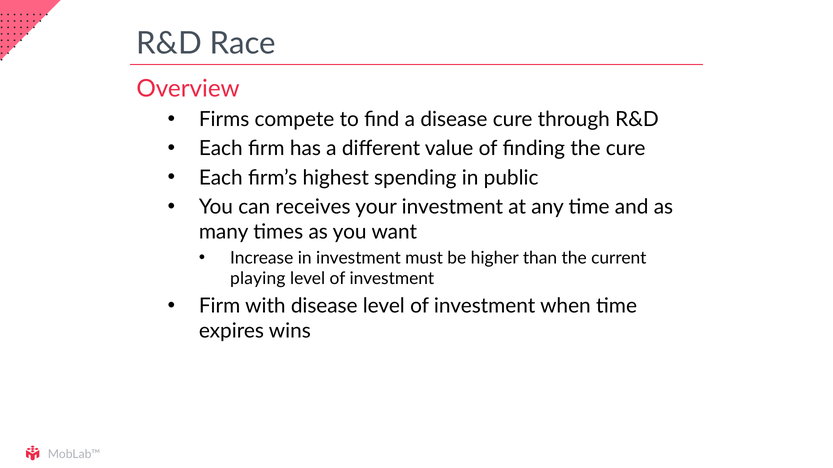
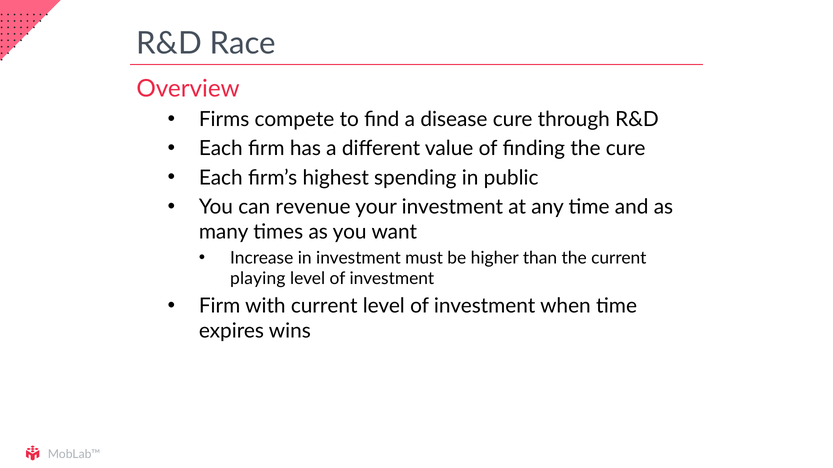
receives: receives -> revenue (313, 207)
with disease: disease -> current (324, 306)
